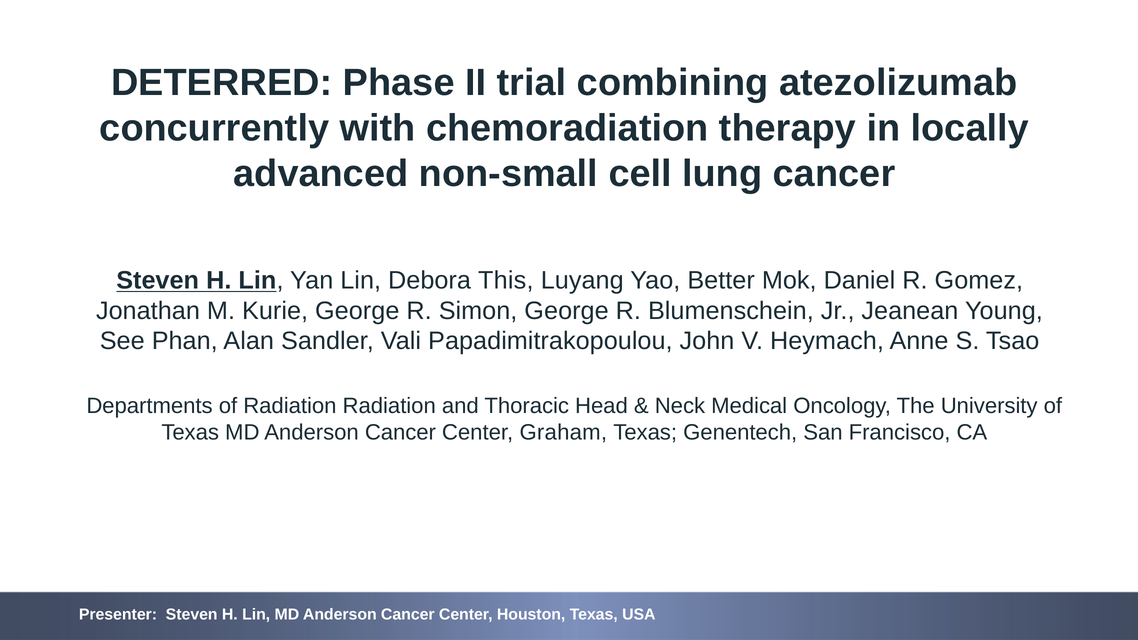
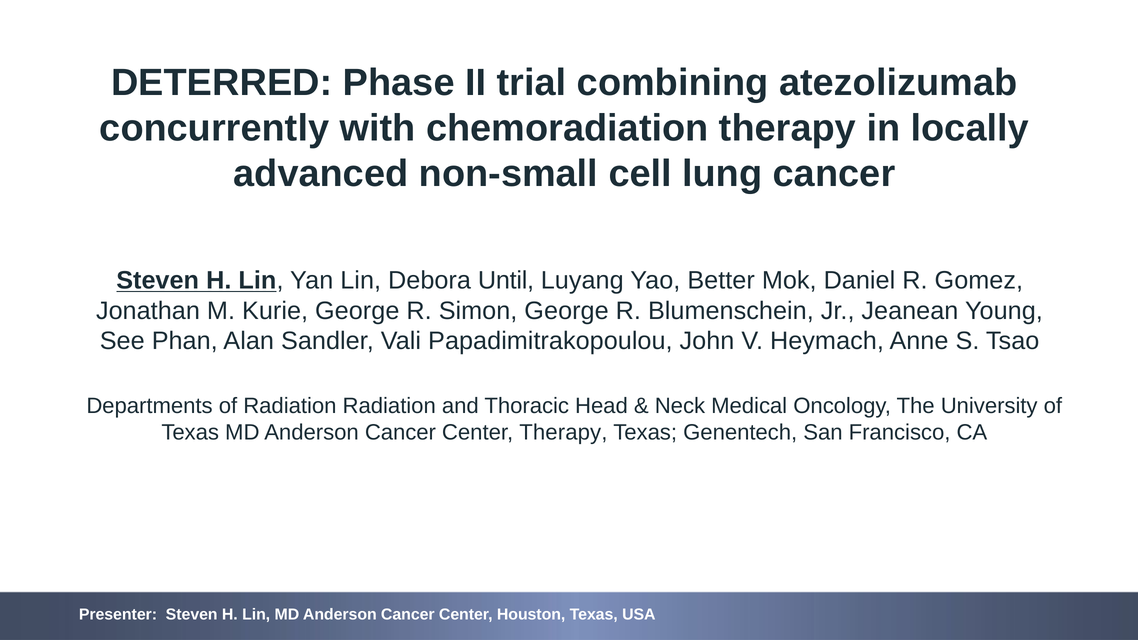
This: This -> Until (506, 280)
Center Graham: Graham -> Therapy (563, 433)
